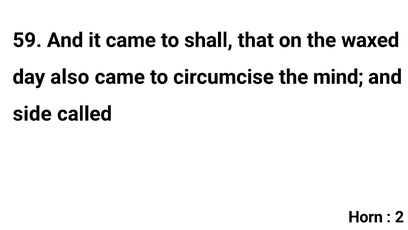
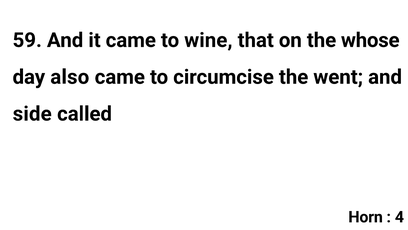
shall: shall -> wine (208, 40)
waxed: waxed -> whose (370, 40)
mind: mind -> went (338, 77)
2: 2 -> 4 (399, 217)
